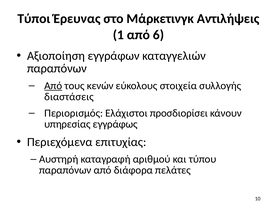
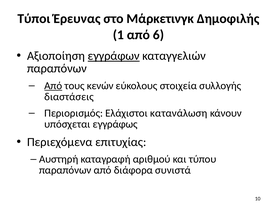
Αντιλήψεις: Αντιλήψεις -> Δημοφιλής (228, 19)
εγγράφων underline: none -> present (114, 56)
προσδιορίσει: προσδιορίσει -> κατανάλωση (179, 113)
υπηρεσίας: υπηρεσίας -> υπόσχεται (67, 124)
πελάτες: πελάτες -> συνιστά (173, 170)
